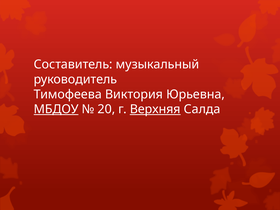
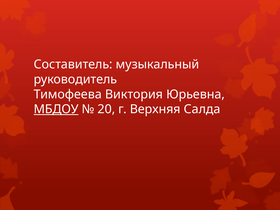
Верхняя underline: present -> none (155, 109)
